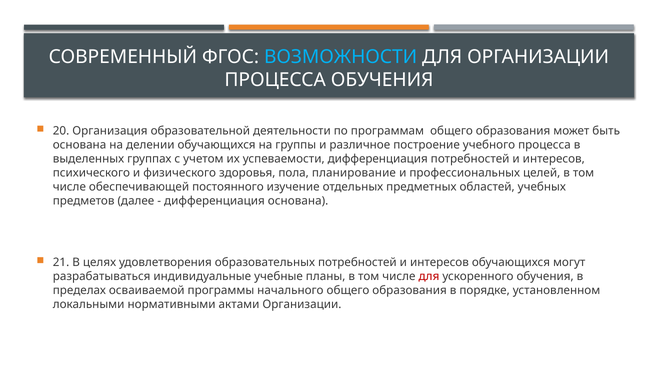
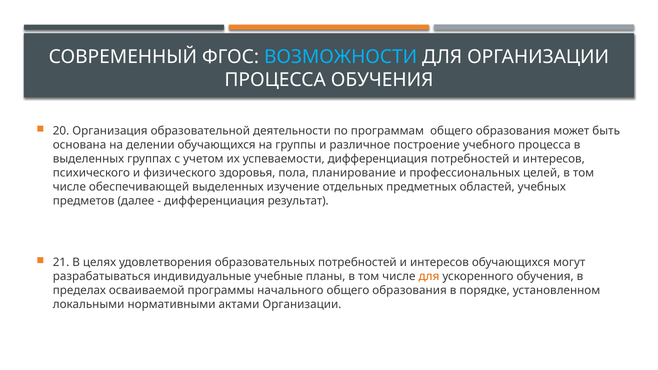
обеспечивающей постоянного: постоянного -> выделенных (228, 187)
дифференциация основана: основана -> результат (298, 201)
для colour: red -> orange (429, 277)
